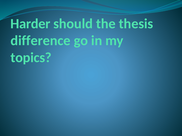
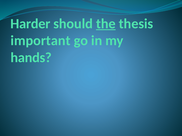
the underline: none -> present (106, 24)
difference: difference -> important (41, 41)
topics: topics -> hands (31, 58)
